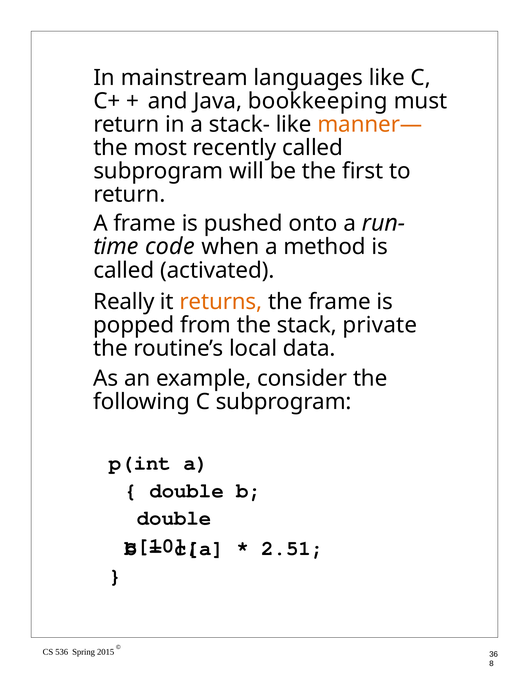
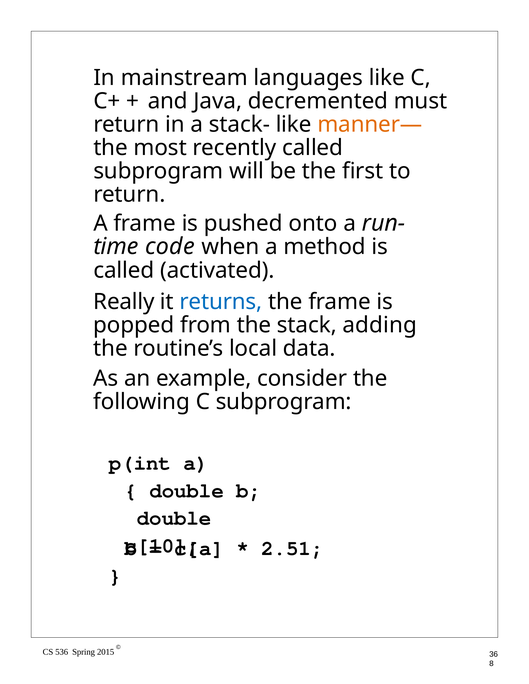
bookkeeping: bookkeeping -> decremented (318, 101)
returns colour: orange -> blue (221, 302)
private: private -> adding (380, 325)
